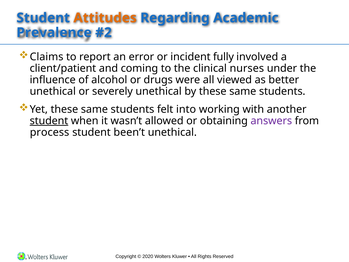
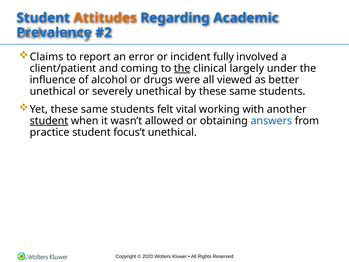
the underline: none -> present (182, 68)
nurses: nurses -> largely (247, 68)
into: into -> vital (186, 109)
answers colour: purple -> blue (271, 121)
process: process -> practice (50, 132)
been’t: been’t -> focus’t (129, 132)
